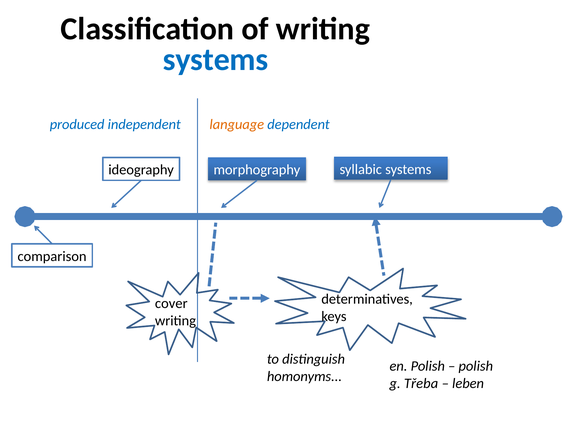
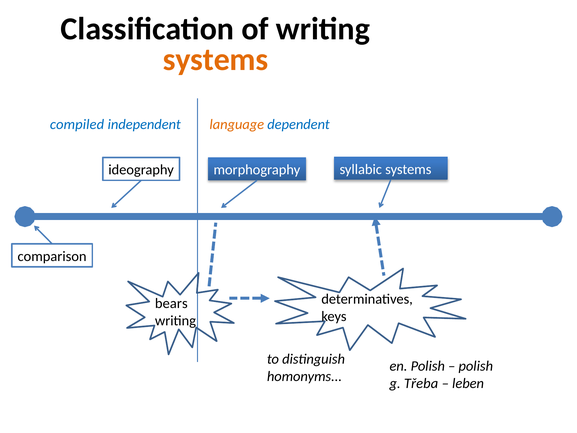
systems colour: blue -> orange (216, 60)
produced: produced -> compiled (77, 124)
cover: cover -> bears (171, 303)
